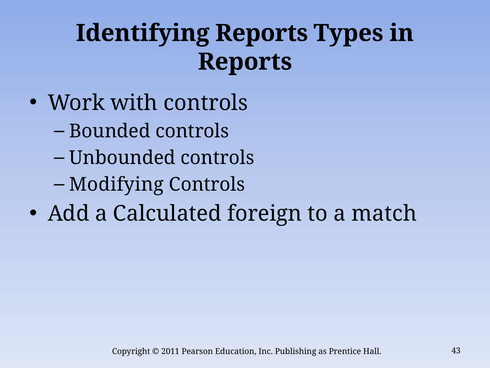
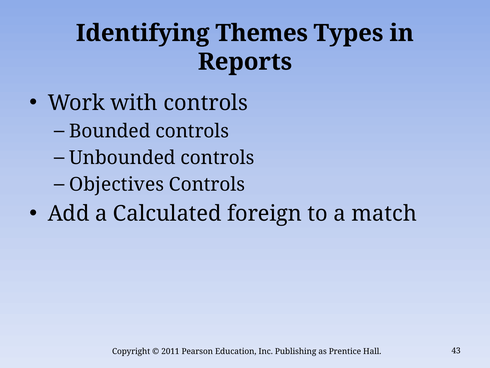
Identifying Reports: Reports -> Themes (262, 33)
Modifying: Modifying -> Objectives (117, 184)
